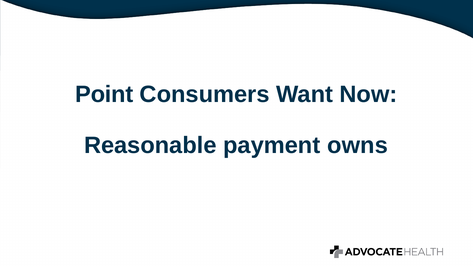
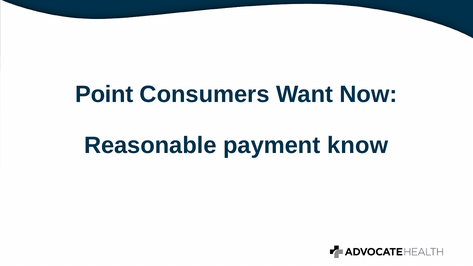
owns: owns -> know (358, 145)
